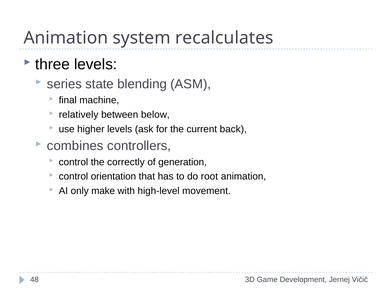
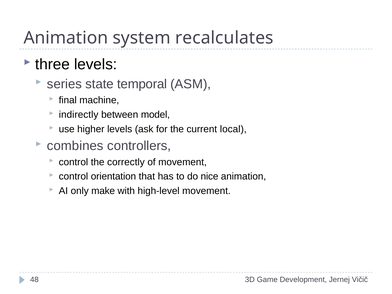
blending: blending -> temporal (142, 84)
relatively: relatively -> indirectly (79, 115)
below: below -> model (155, 115)
back: back -> local (233, 129)
of generation: generation -> movement (183, 162)
root: root -> nice (210, 177)
